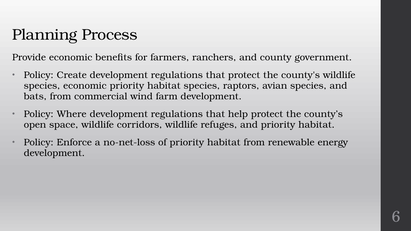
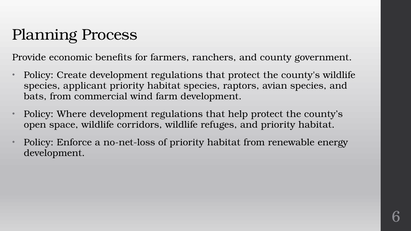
species economic: economic -> applicant (85, 86)
